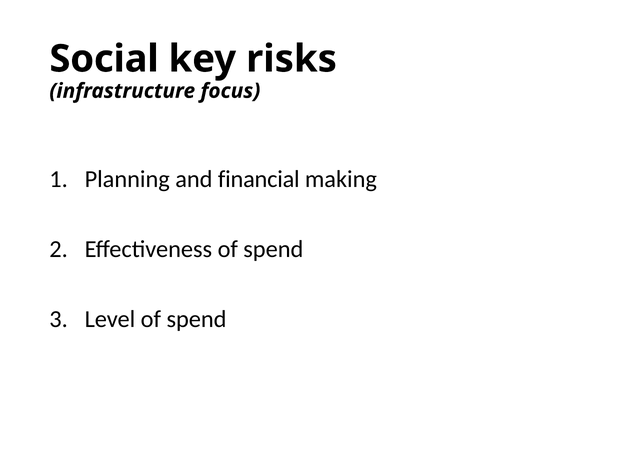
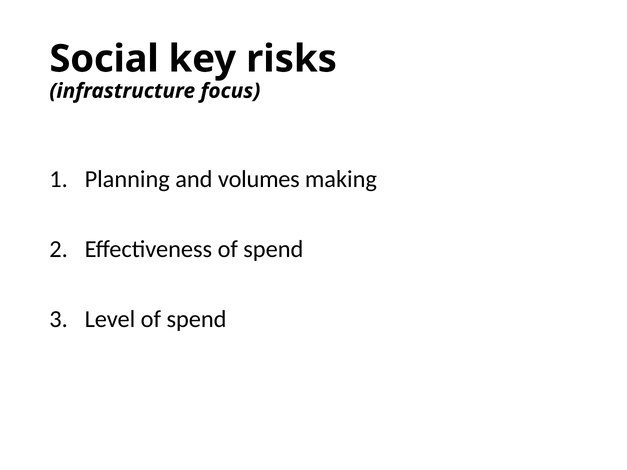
financial: financial -> volumes (259, 179)
